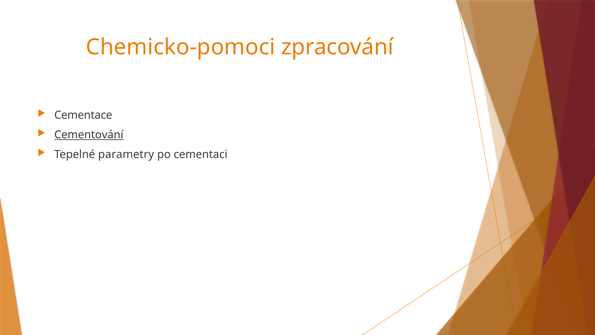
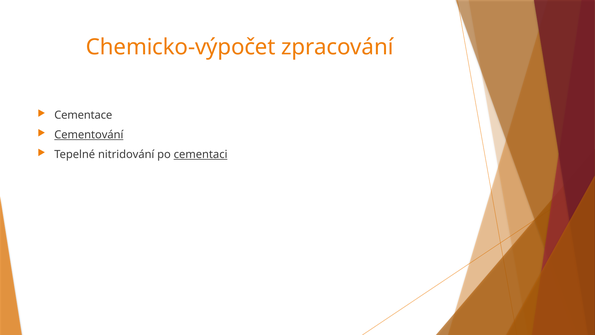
Chemicko-pomoci: Chemicko-pomoci -> Chemicko-výpočet (181, 47)
parametry: parametry -> nitridování (126, 154)
cementaci underline: none -> present (201, 154)
